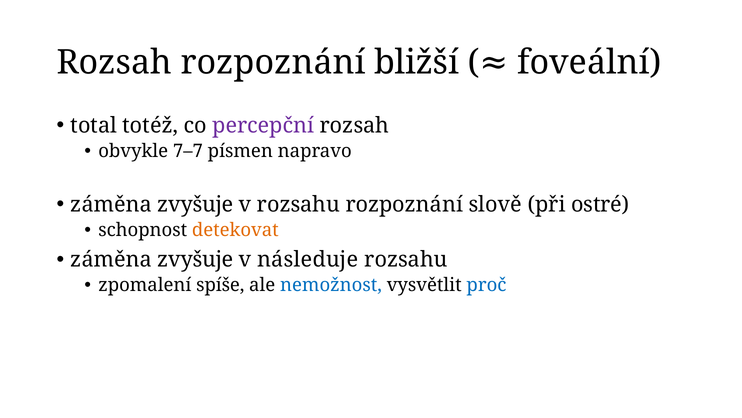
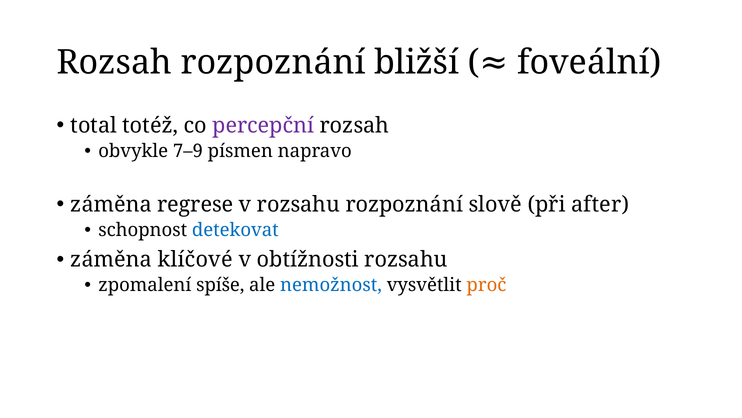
7–7: 7–7 -> 7–9 (188, 151)
zvyšuje: zvyšuje -> regrese (195, 204)
ostré: ostré -> after (600, 204)
detekovat colour: orange -> blue (235, 230)
zvyšuje: zvyšuje -> klíčové (195, 259)
následuje: následuje -> obtížnosti (308, 259)
proč colour: blue -> orange (486, 285)
